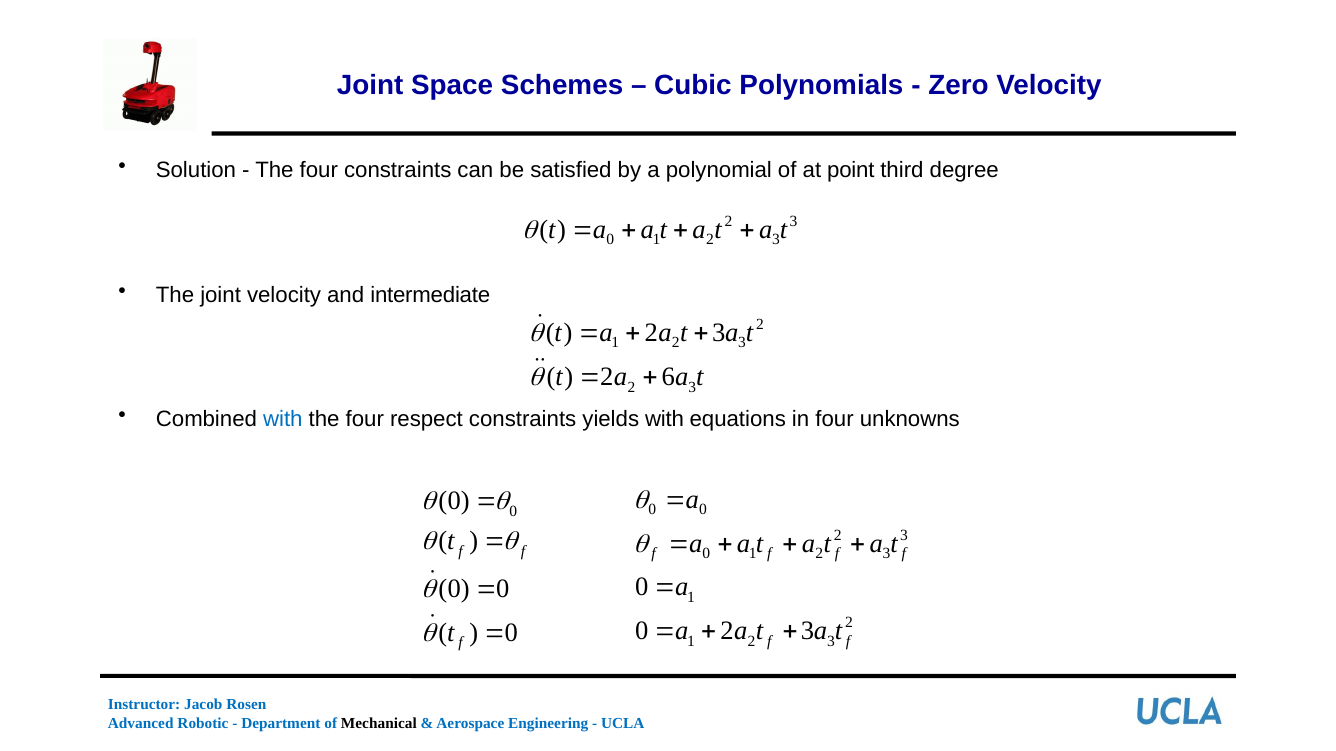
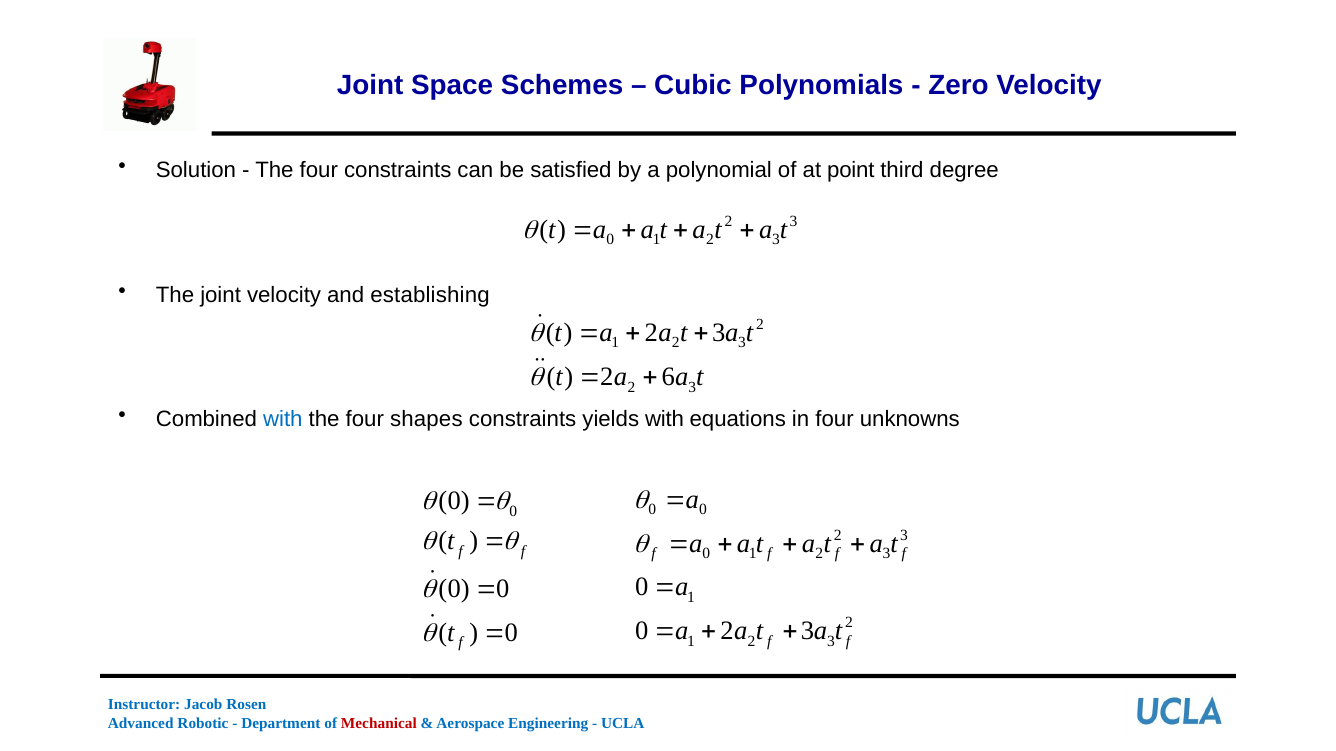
intermediate: intermediate -> establishing (430, 295)
respect: respect -> shapes (426, 420)
Mechanical colour: black -> red (379, 723)
